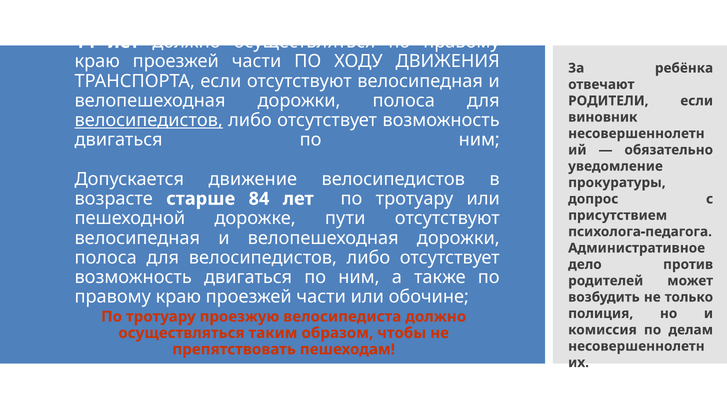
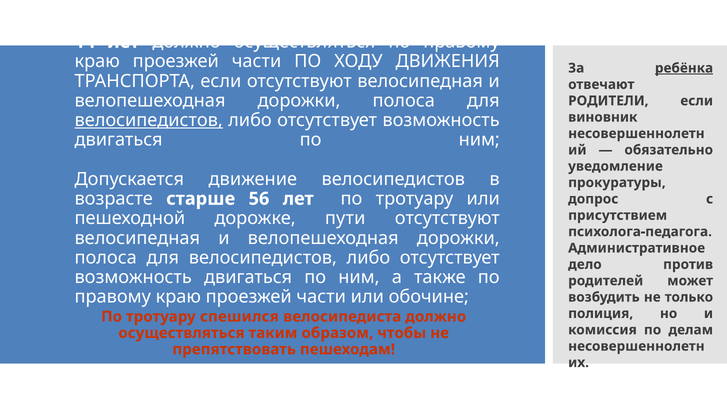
ребёнка underline: none -> present (684, 68)
84: 84 -> 56 (259, 199)
проезжую: проезжую -> спешился (239, 317)
